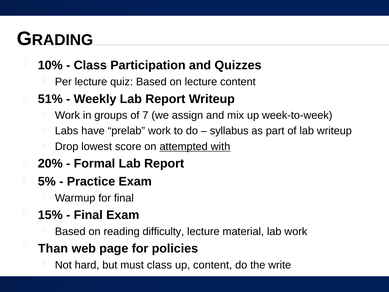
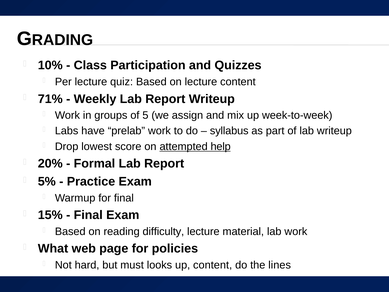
51%: 51% -> 71% (50, 99)
7: 7 -> 5 (145, 115)
with: with -> help (221, 146)
Than: Than -> What (53, 248)
must class: class -> looks (159, 265)
write: write -> lines (280, 265)
